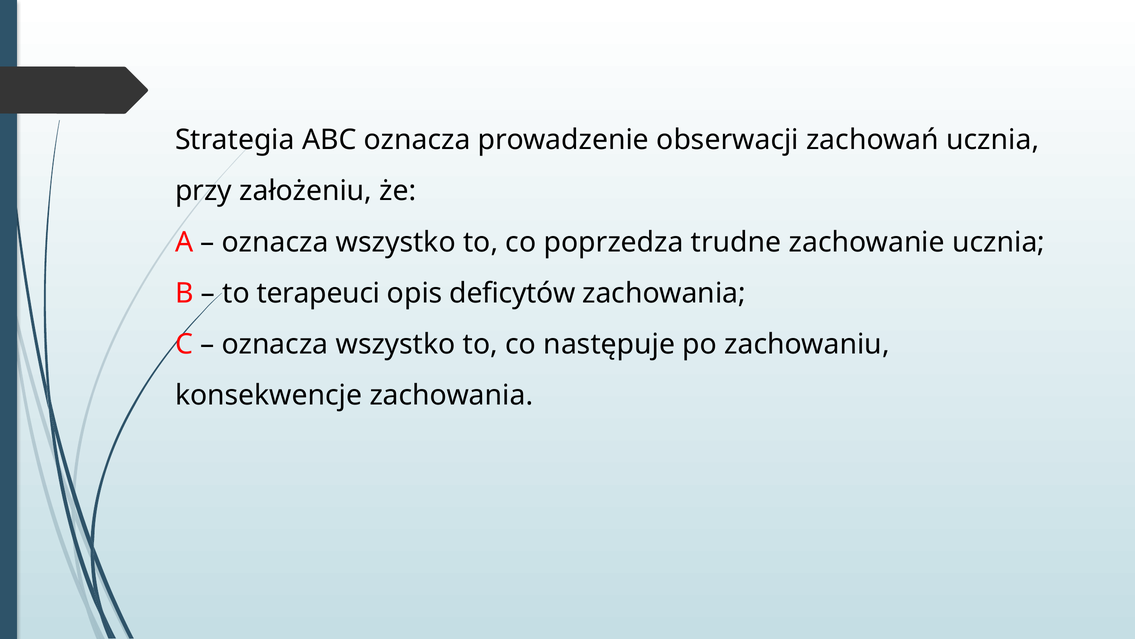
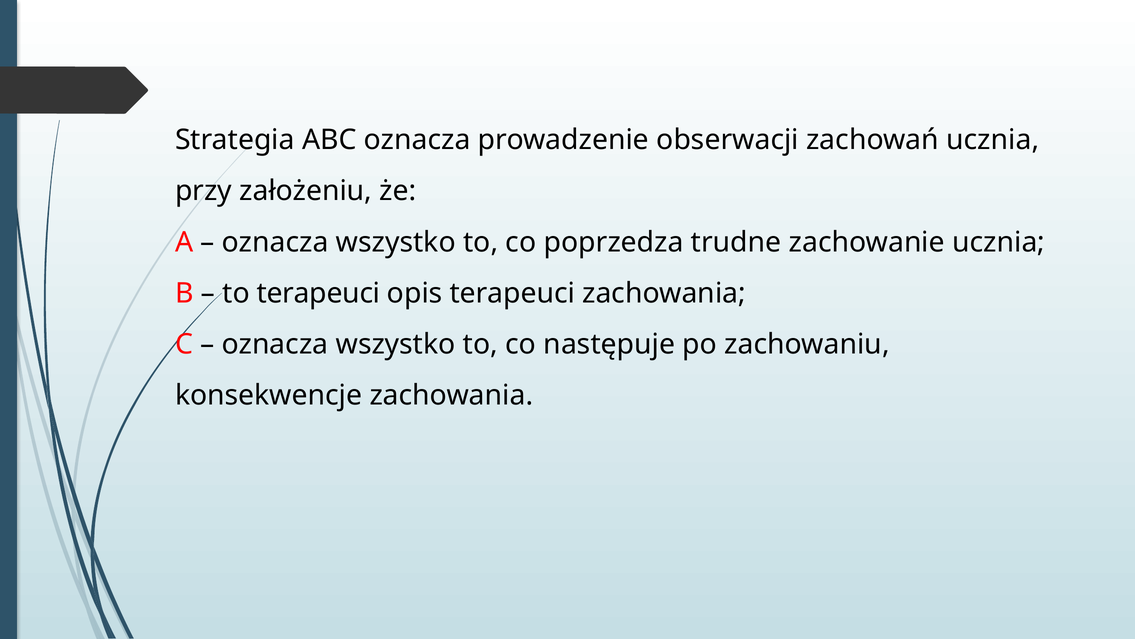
opis deficytów: deficytów -> terapeuci (512, 293)
